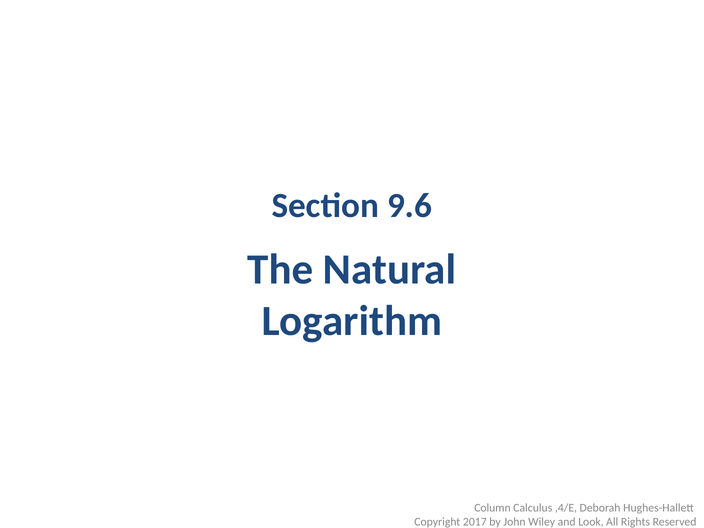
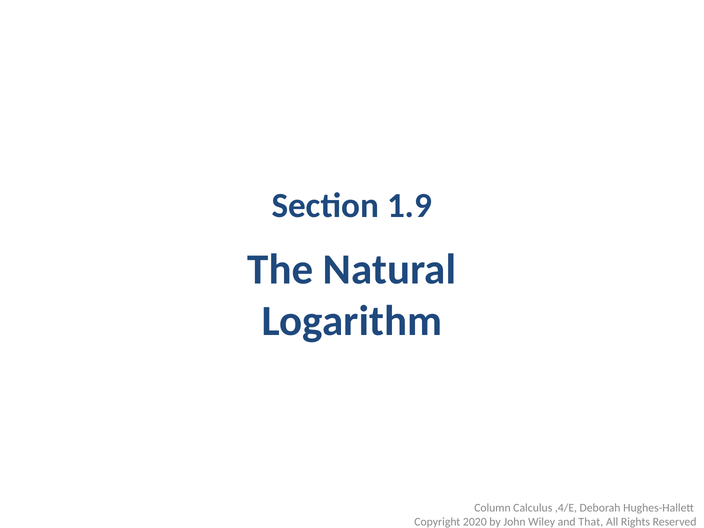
9.6: 9.6 -> 1.9 (410, 206)
2017: 2017 -> 2020 (475, 522)
Look: Look -> That (591, 522)
